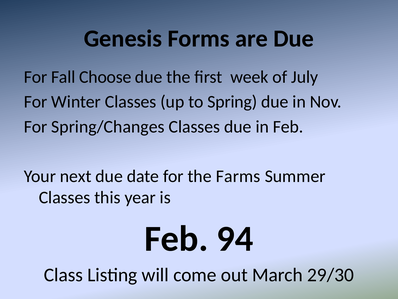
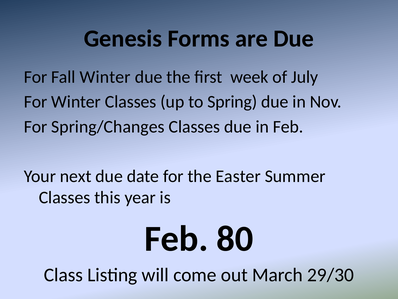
Fall Choose: Choose -> Winter (105, 77)
Farms: Farms -> Easter (238, 176)
94: 94 -> 80 (235, 238)
